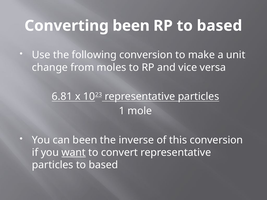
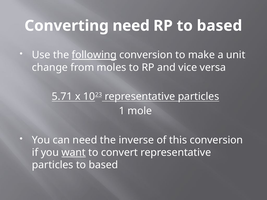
Converting been: been -> need (131, 26)
following underline: none -> present (94, 55)
6.81: 6.81 -> 5.71 (62, 97)
can been: been -> need (85, 140)
